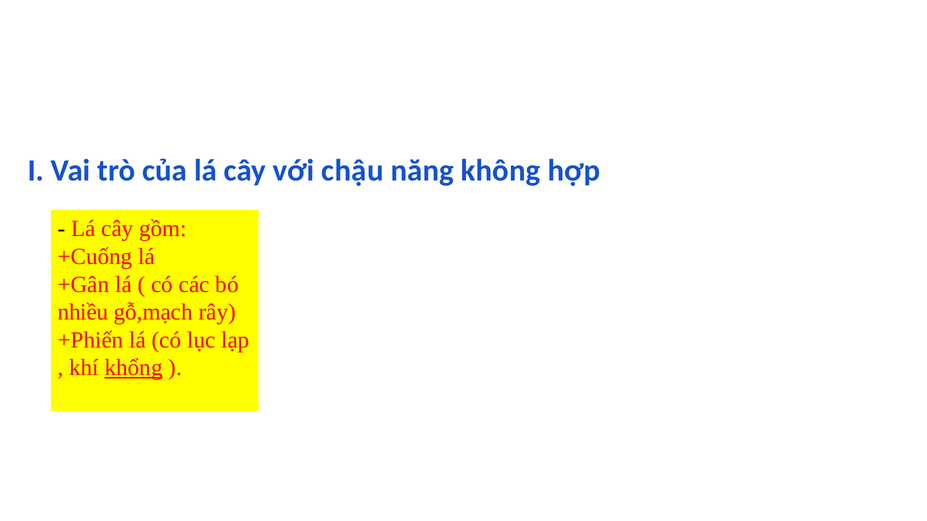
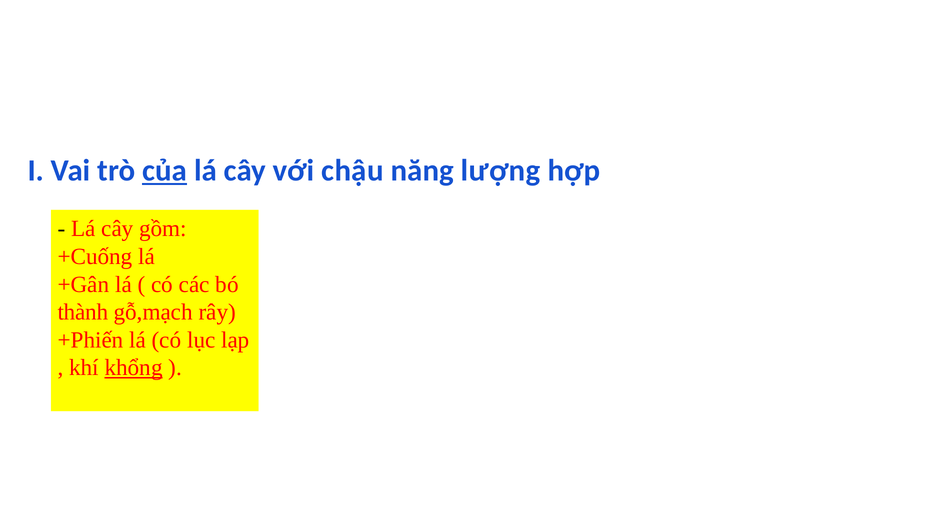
của underline: none -> present (165, 171)
không: không -> lượng (501, 171)
nhiều: nhiều -> thành (83, 312)
